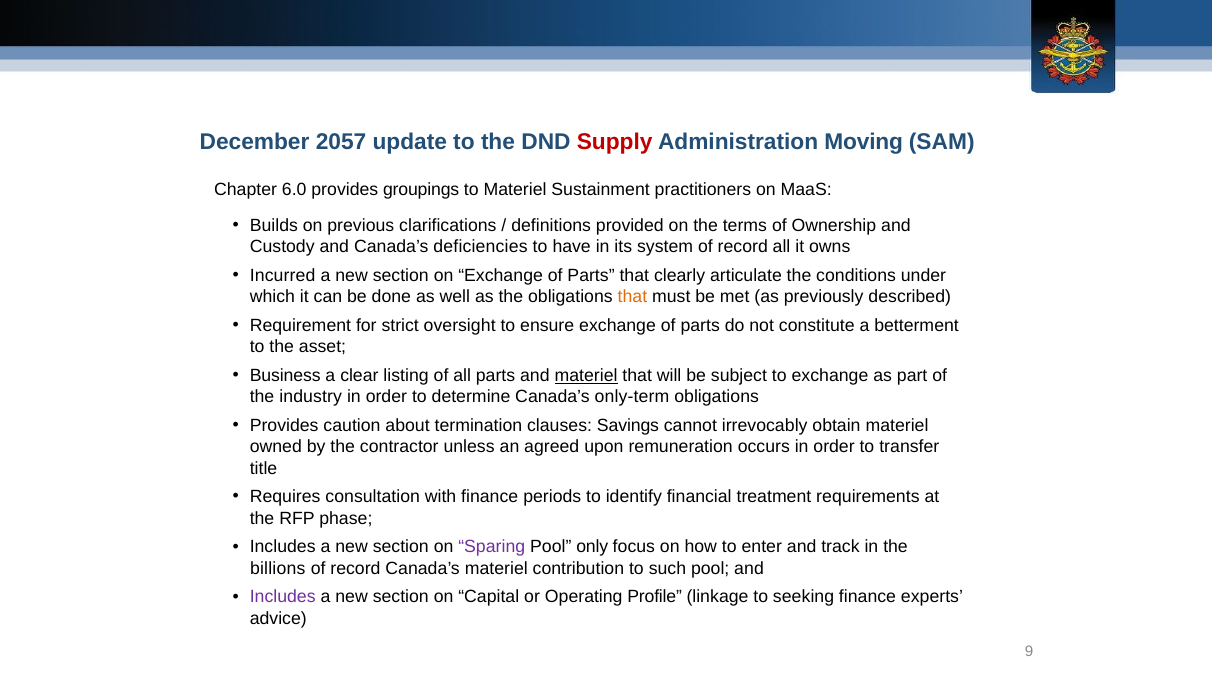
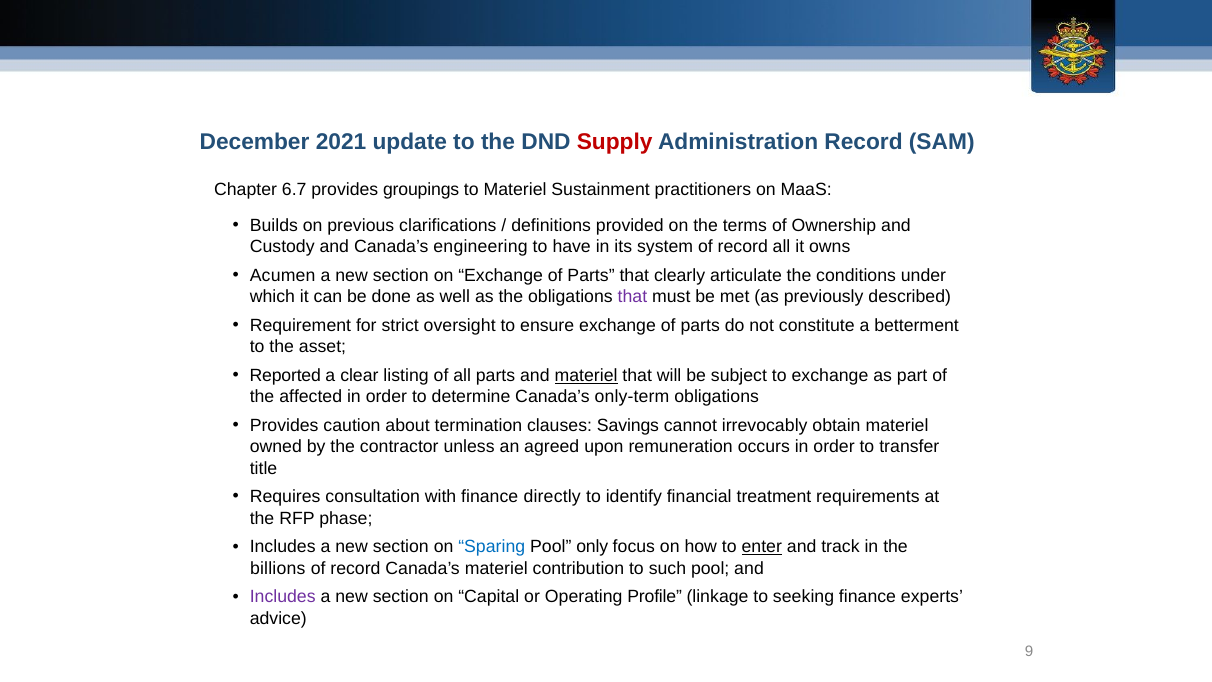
2057: 2057 -> 2021 (341, 142)
Administration Moving: Moving -> Record (864, 142)
6.0: 6.0 -> 6.7 (294, 189)
deficiencies: deficiencies -> engineering (481, 247)
Incurred: Incurred -> Acumen (283, 276)
that colour: orange -> purple (632, 297)
Business: Business -> Reported (285, 376)
industry: industry -> affected (311, 397)
periods: periods -> directly (552, 497)
Sparing colour: purple -> blue (492, 547)
enter underline: none -> present (762, 547)
